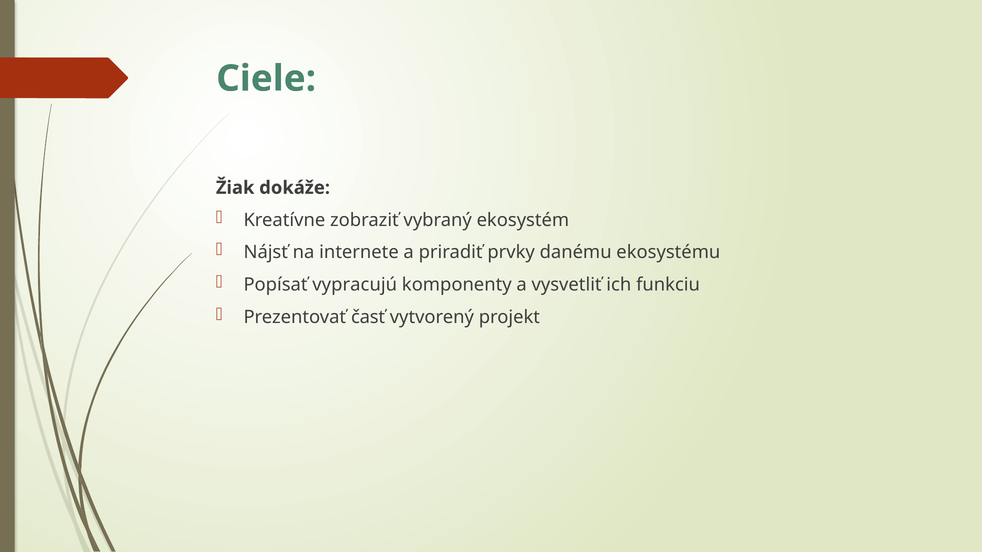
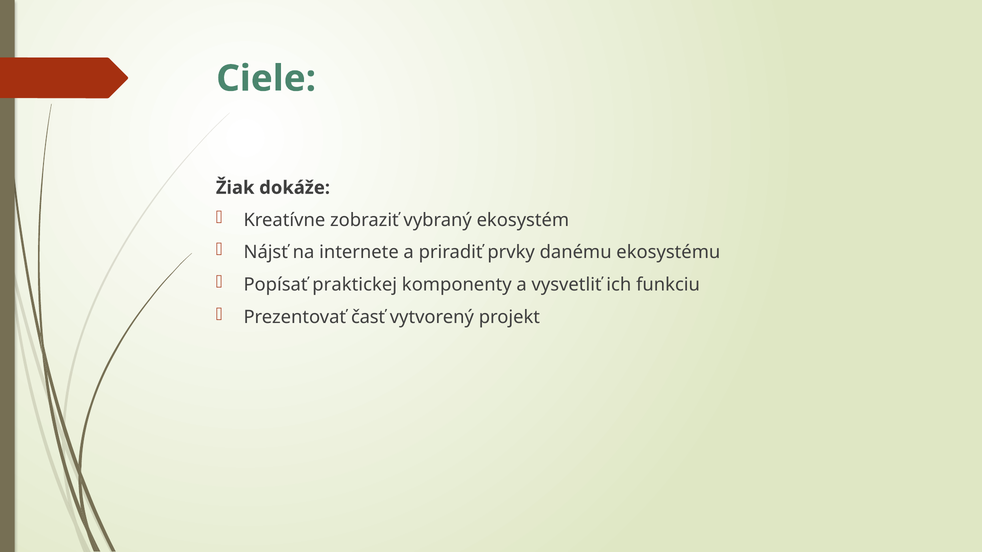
vypracujú: vypracujú -> praktickej (355, 285)
